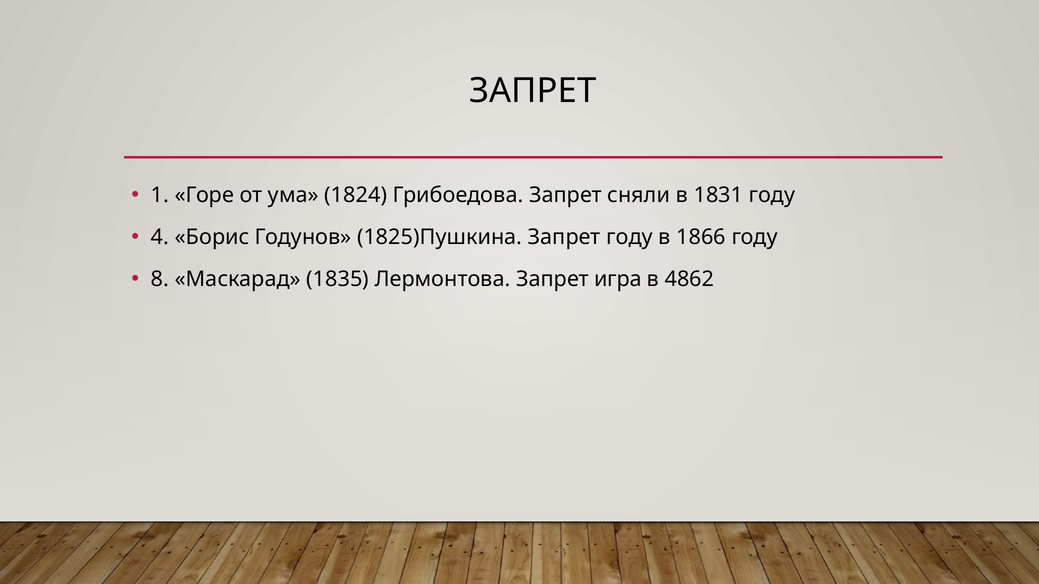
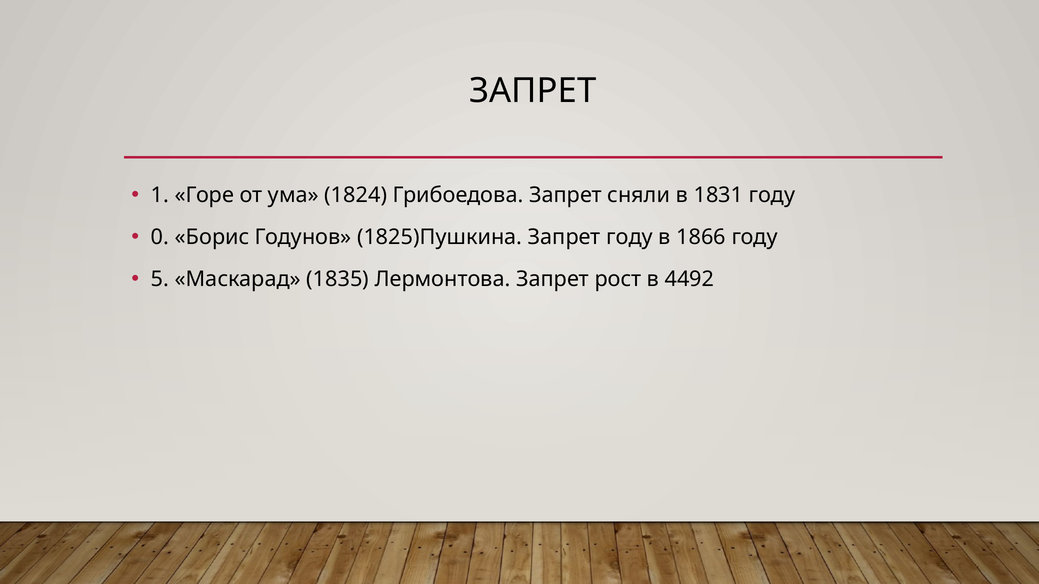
4: 4 -> 0 (160, 237)
8: 8 -> 5 (160, 279)
игра: игра -> рост (618, 279)
4862: 4862 -> 4492 (689, 279)
